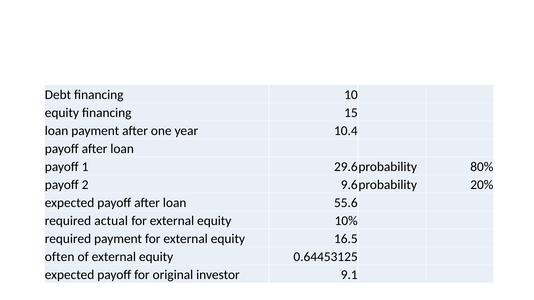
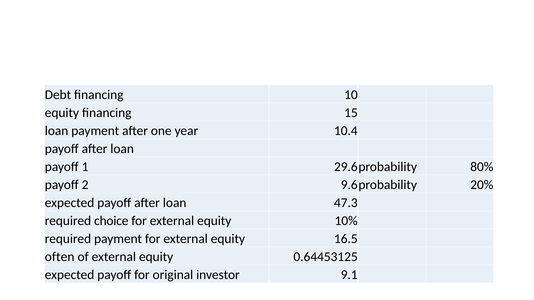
55.6: 55.6 -> 47.3 (346, 203)
actual: actual -> choice (111, 221)
